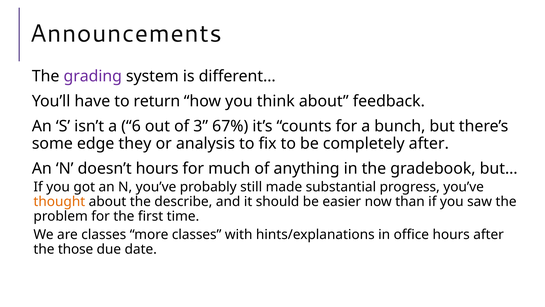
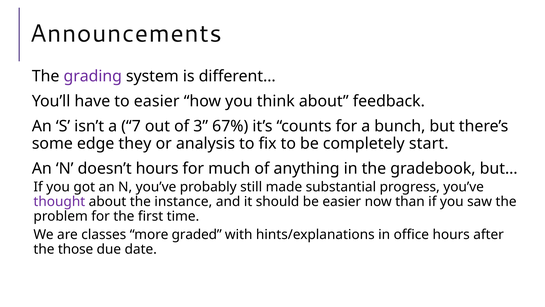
to return: return -> easier (157, 101)
6: 6 -> 7 (131, 126)
completely after: after -> start (429, 143)
thought colour: orange -> purple (59, 201)
describe: describe -> instance (183, 201)
more classes: classes -> graded (197, 234)
